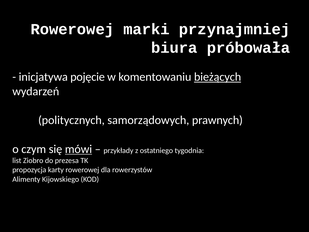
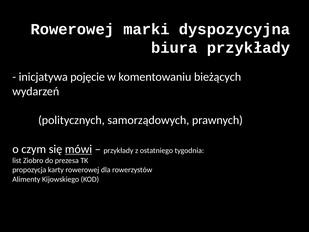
przynajmniej: przynajmniej -> dyspozycyjna (235, 29)
biura próbowała: próbowała -> przykłady (248, 48)
bieżących underline: present -> none (218, 77)
